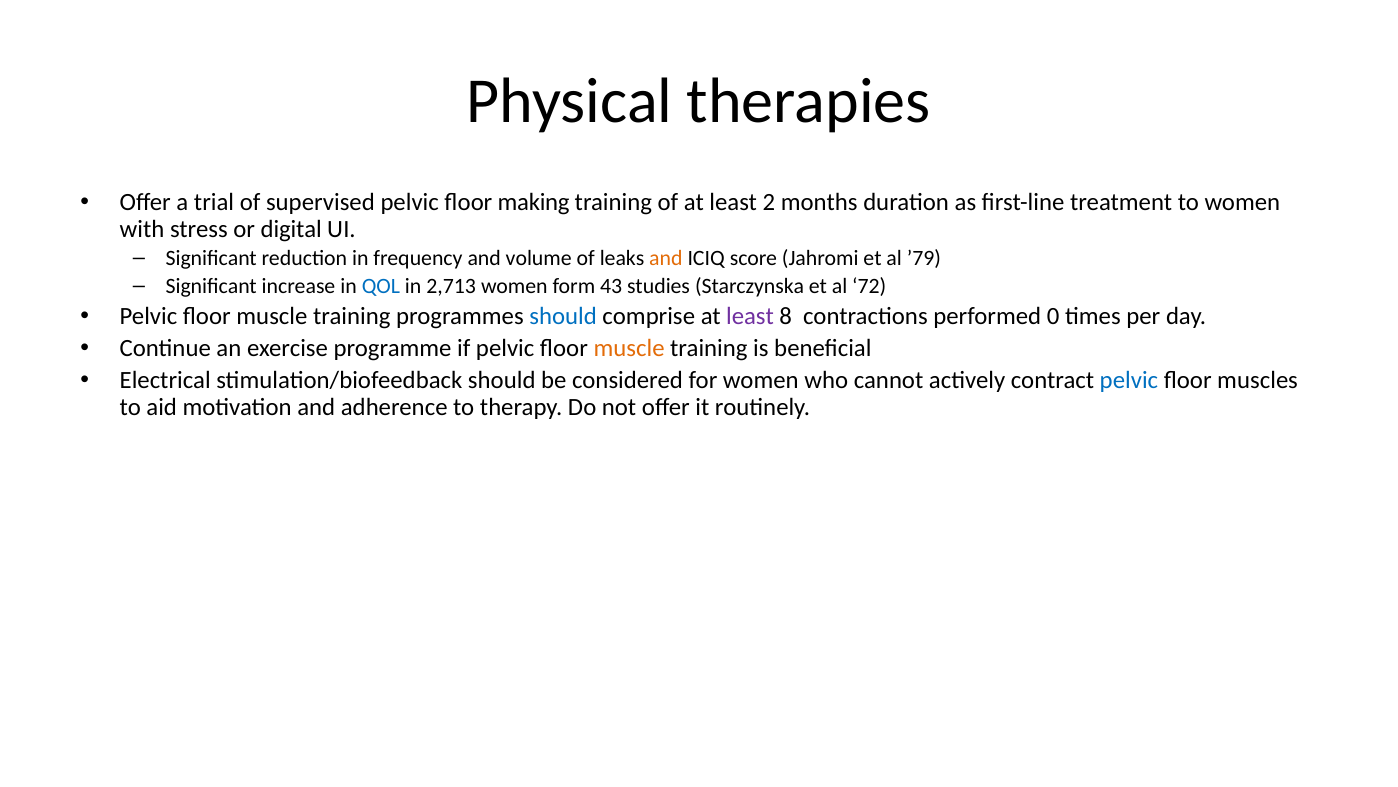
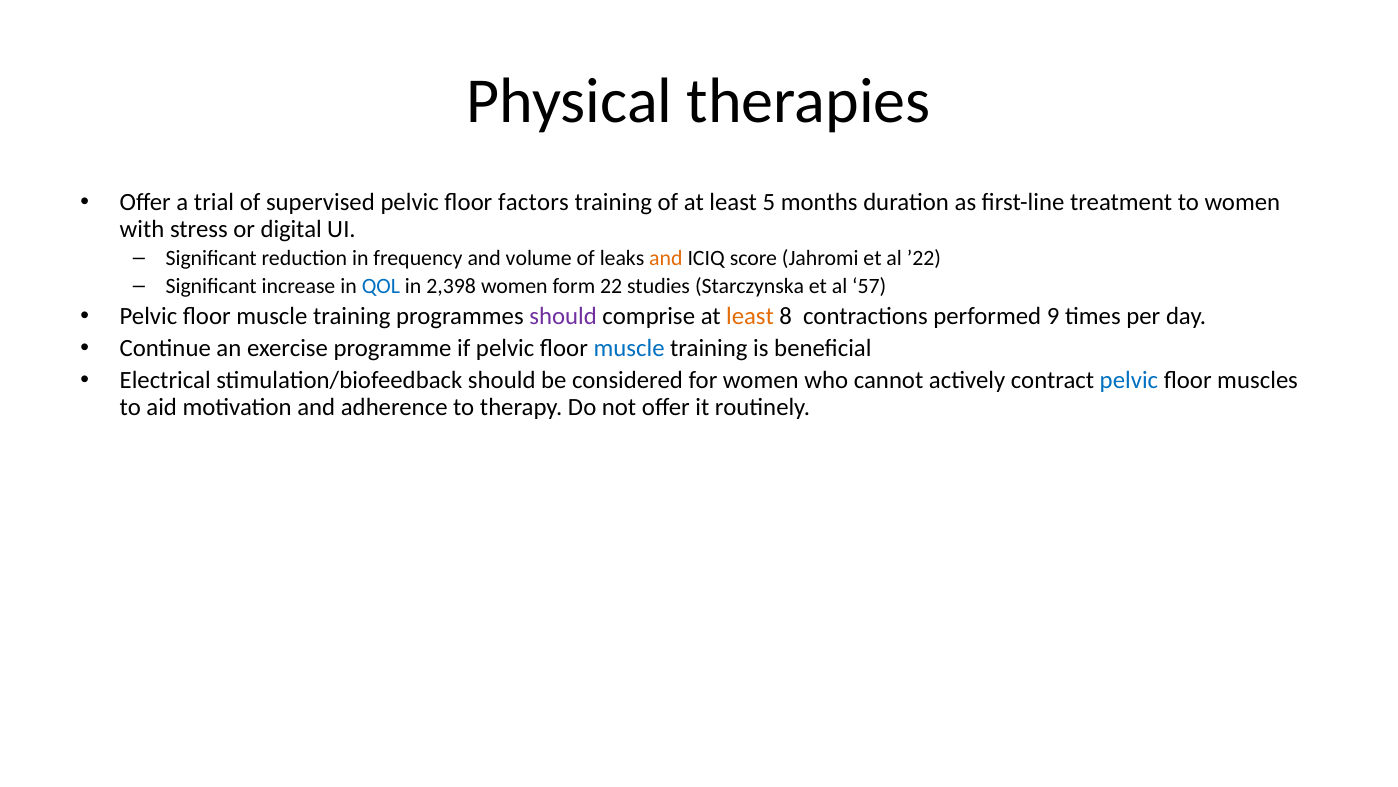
making: making -> factors (533, 202)
2: 2 -> 5 (769, 202)
’79: ’79 -> ’22 (924, 258)
2,713: 2,713 -> 2,398 (451, 286)
43: 43 -> 22 (611, 286)
72: 72 -> 57 (869, 286)
should colour: blue -> purple (563, 316)
least colour: purple -> orange (750, 316)
0: 0 -> 9 (1053, 316)
muscle colour: orange -> blue (629, 348)
